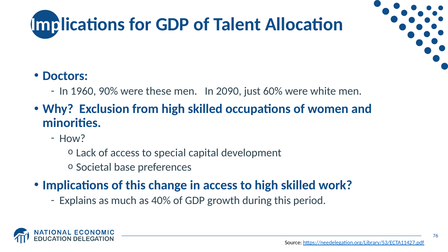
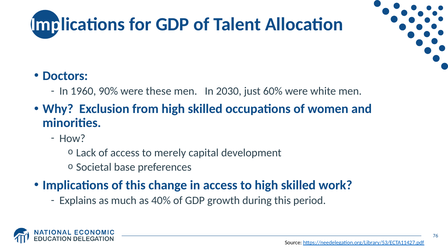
2090: 2090 -> 2030 (229, 91)
special: special -> merely (170, 153)
